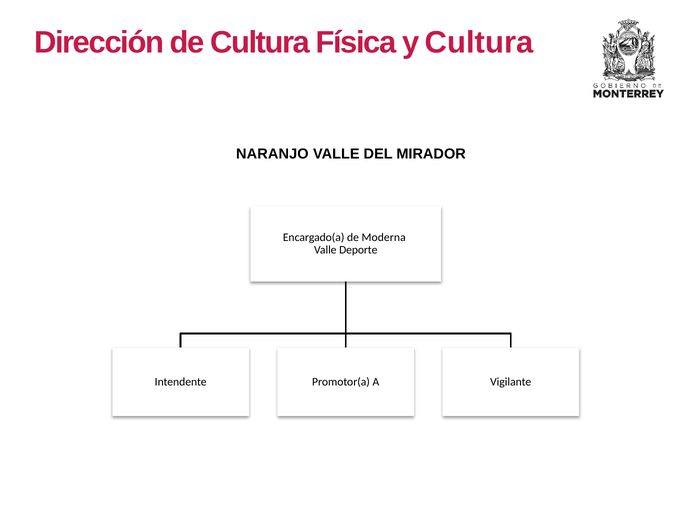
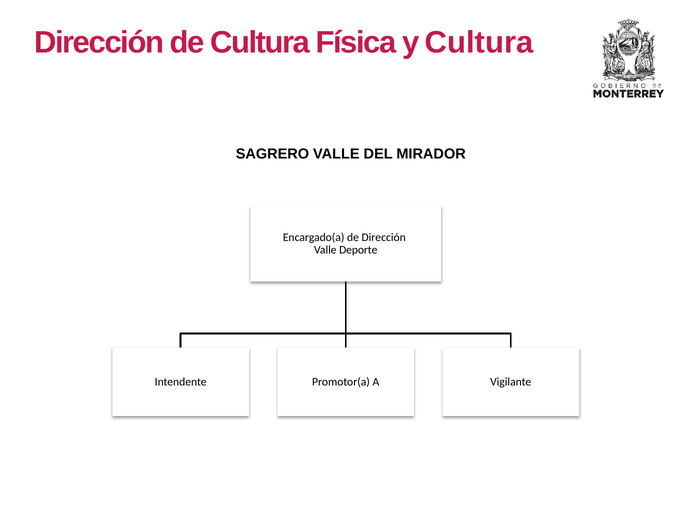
NARANJO: NARANJO -> SAGRERO (272, 154)
de Moderna: Moderna -> Dirección (384, 237)
